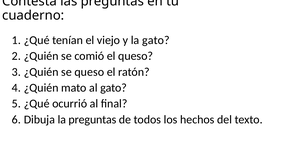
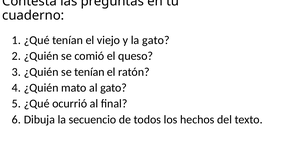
se queso: queso -> tenían (89, 72)
la preguntas: preguntas -> secuencio (92, 119)
